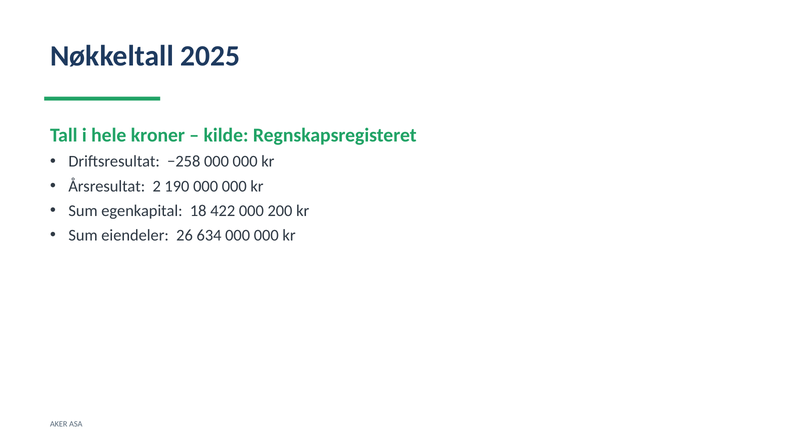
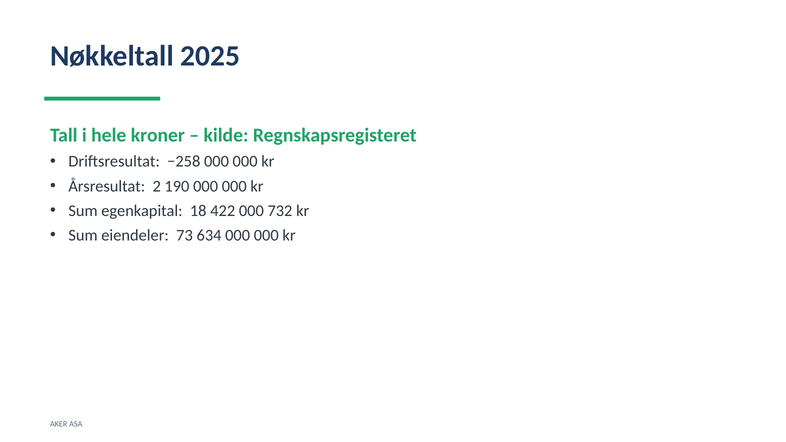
200: 200 -> 732 (280, 211)
26: 26 -> 73 (185, 235)
